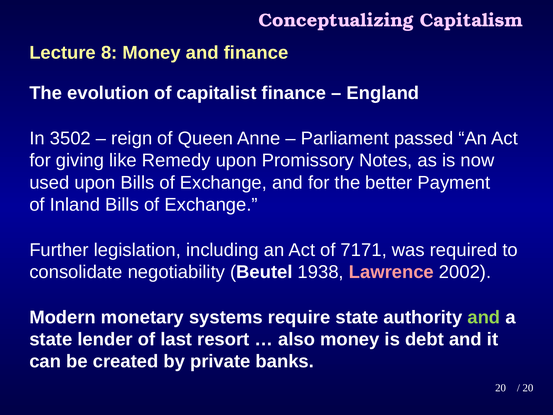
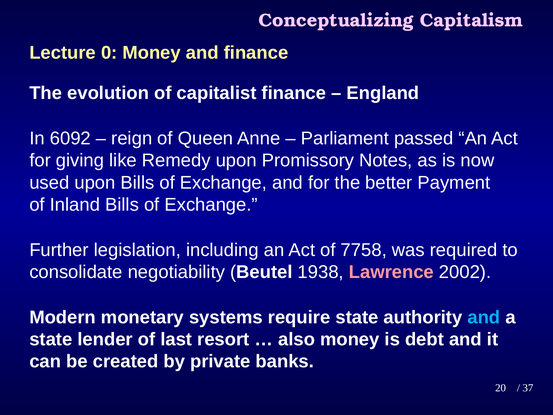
8: 8 -> 0 (109, 53)
3502: 3502 -> 6092 (70, 138)
7171: 7171 -> 7758 (364, 250)
and colour: light green -> light blue (484, 317)
20: 20 -> 37 (528, 388)
